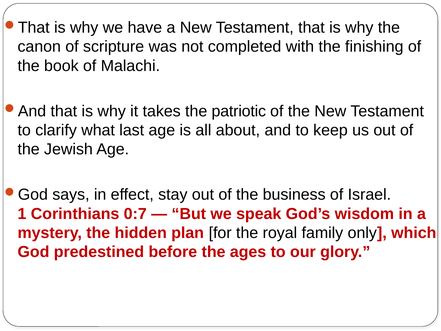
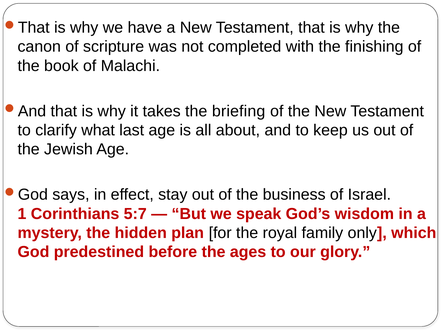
patriotic: patriotic -> briefing (239, 111)
0:7: 0:7 -> 5:7 (135, 214)
